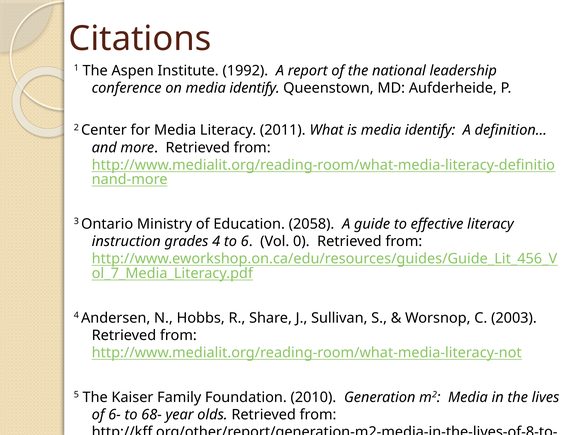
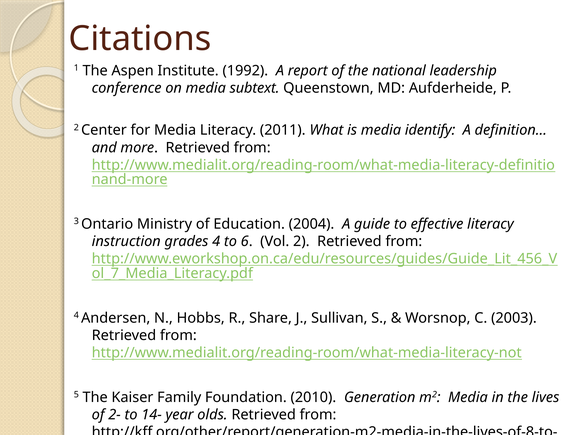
on media identify: identify -> subtext (255, 88)
2058: 2058 -> 2004 (312, 224)
Vol 0: 0 -> 2 (301, 241)
6-: 6- -> 2- (115, 415)
68-: 68- -> 14- (152, 415)
